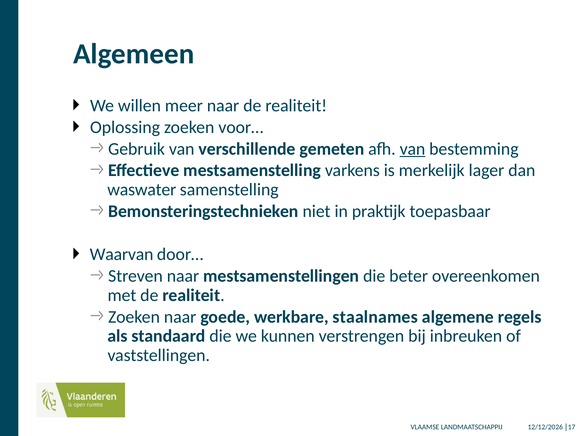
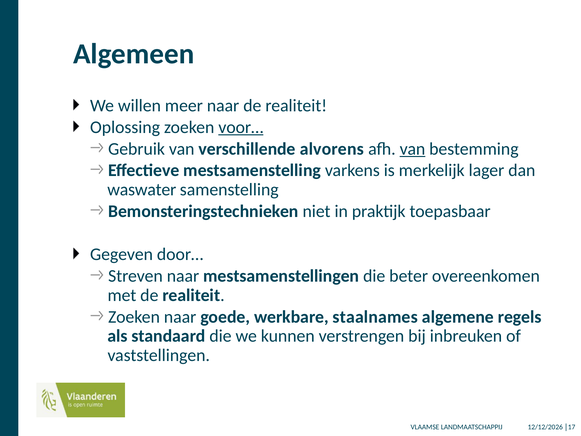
voor… underline: none -> present (241, 127)
gemeten: gemeten -> alvorens (332, 149)
Waarvan: Waarvan -> Gegeven (122, 254)
